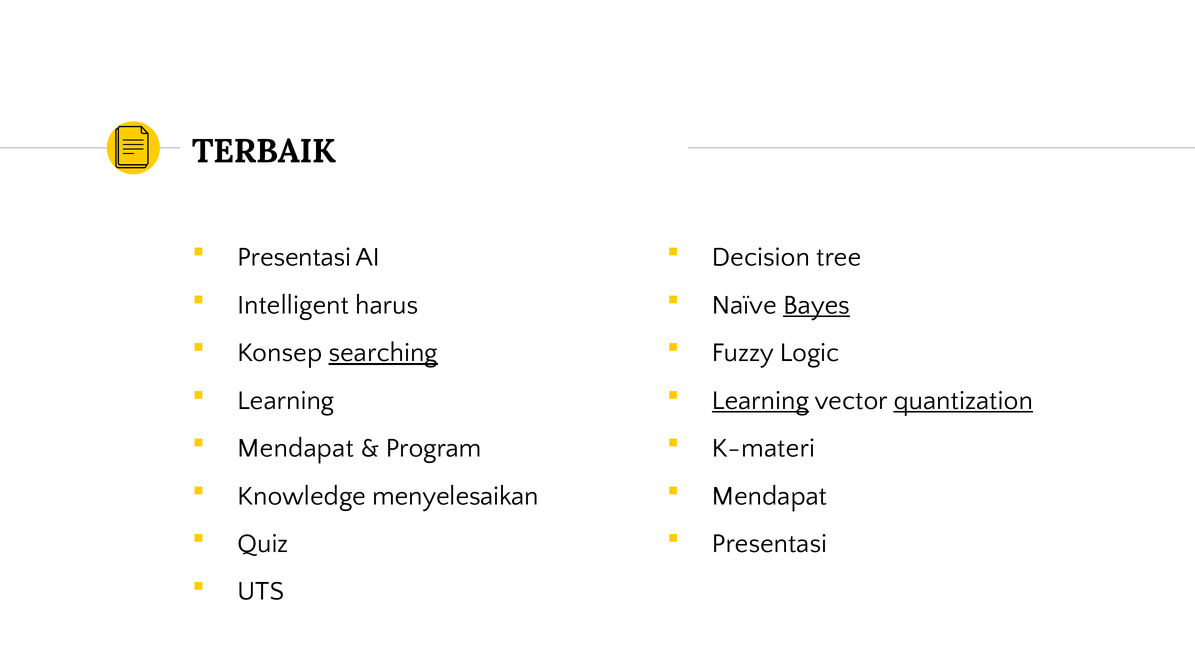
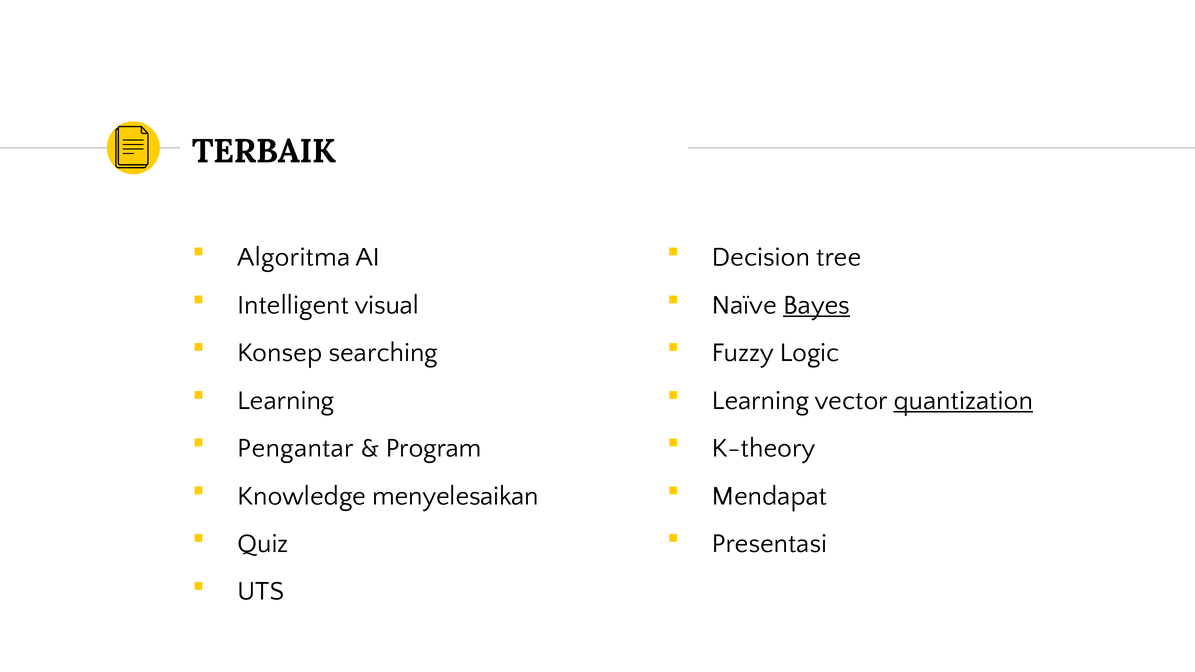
Presentasi: Presentasi -> Algoritma (294, 257)
harus: harus -> visual (387, 305)
searching underline: present -> none (383, 353)
Learning underline: present -> none (760, 400)
Mendapat: Mendapat -> Pengantar (296, 448)
K-materi: K-materi -> K-theory (764, 448)
